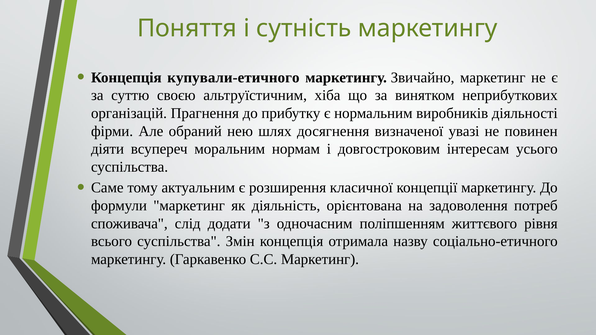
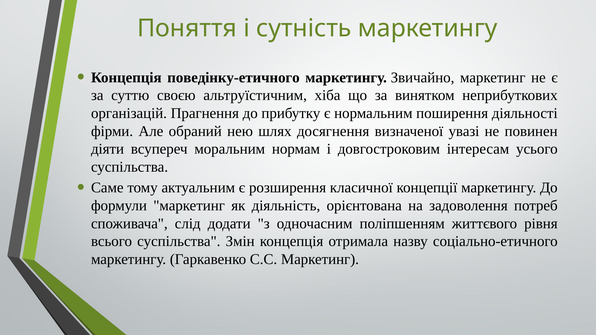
купували-етичного: купували-етичного -> поведінку-етичного (233, 78)
виробників: виробників -> поширення (452, 113)
